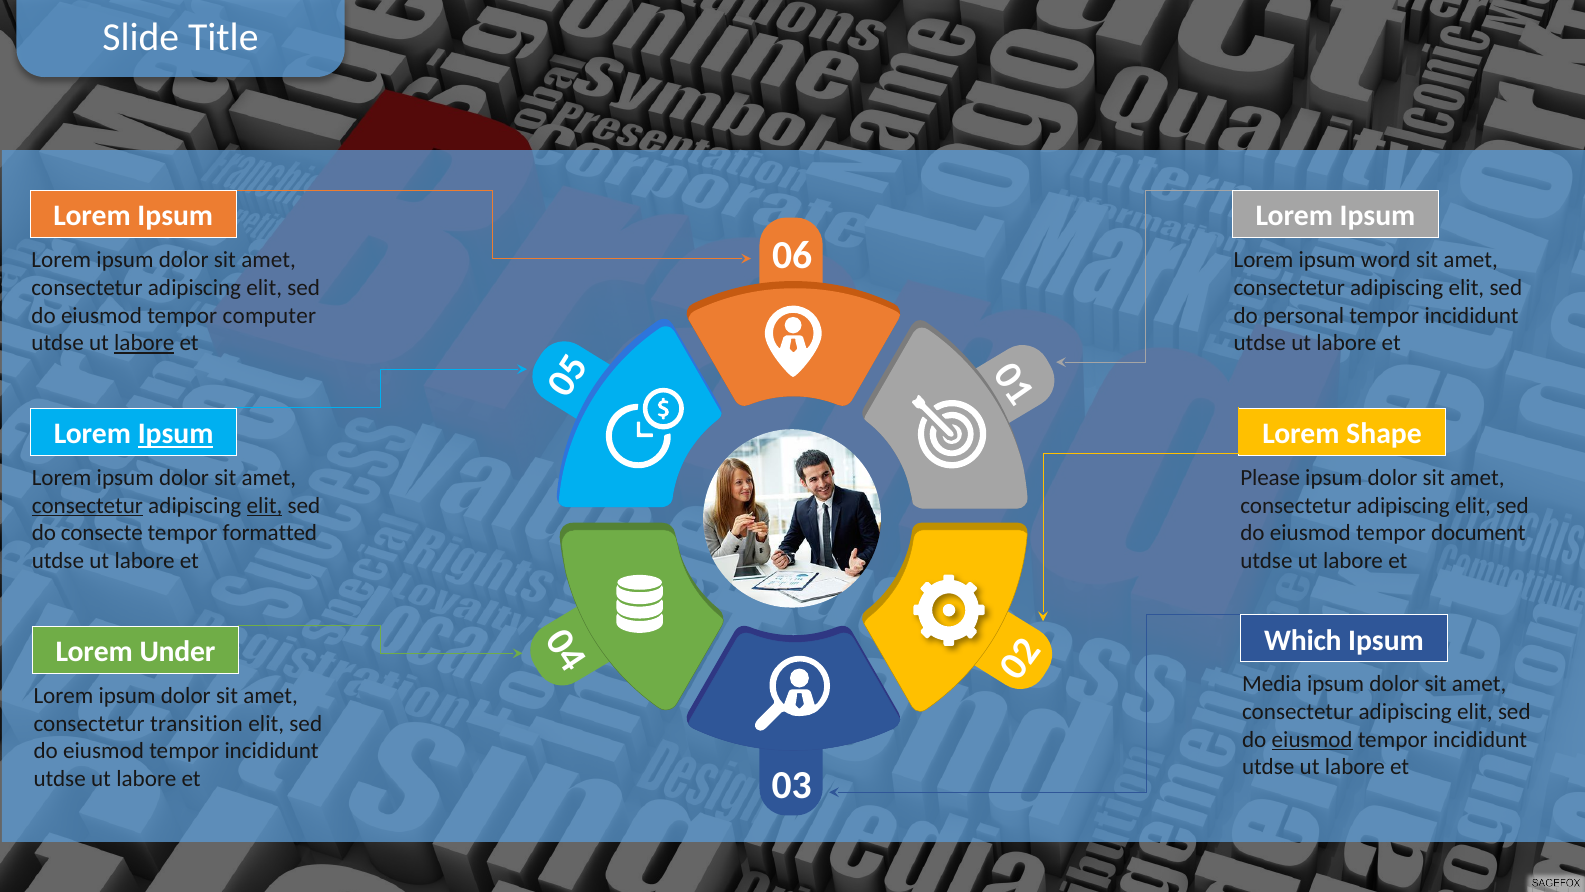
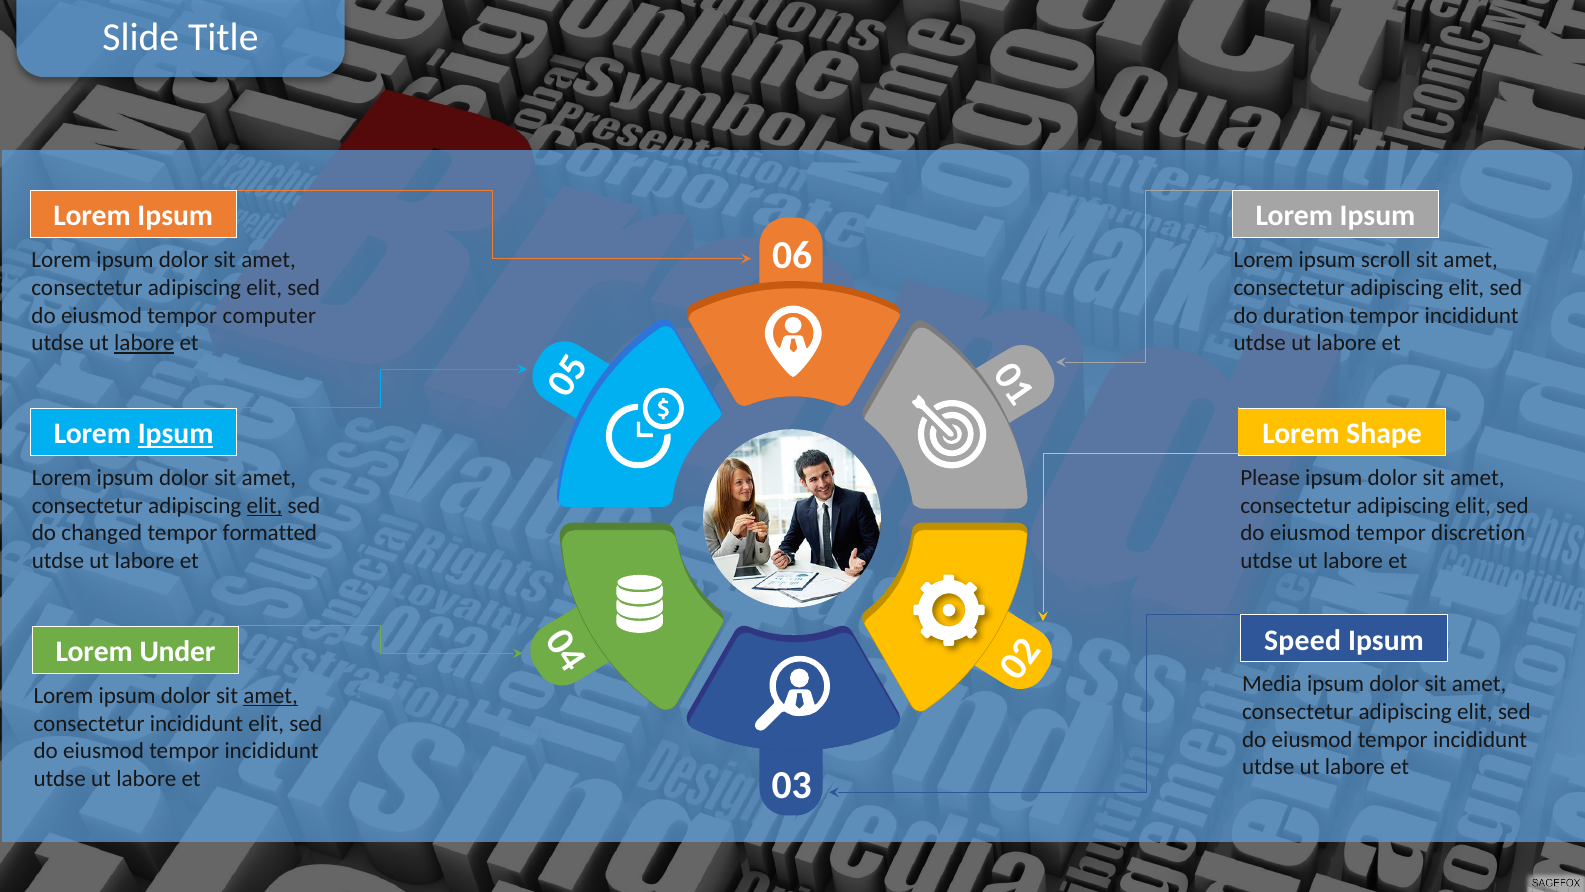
word: word -> scroll (1386, 260)
personal: personal -> duration (1304, 315)
consectetur underline: present -> none (87, 505)
consecte: consecte -> changed (102, 533)
document: document -> discretion (1478, 533)
Which: Which -> Speed (1303, 640)
amet underline: none -> present (271, 695)
consectetur transition: transition -> incididunt (197, 723)
eiusmod underline: present -> none (1312, 739)
